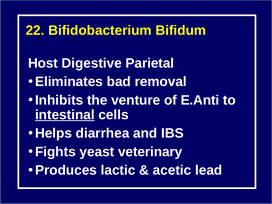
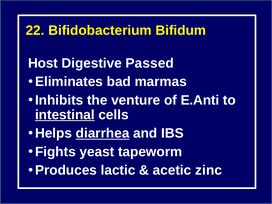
Parietal: Parietal -> Passed (150, 63)
removal: removal -> marmas (161, 82)
diarrhea underline: none -> present (103, 133)
veterinary: veterinary -> tapeworm (150, 152)
lead: lead -> zinc (209, 170)
